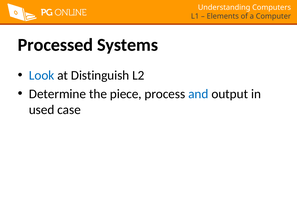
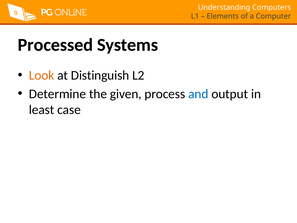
Look colour: blue -> orange (42, 75)
piece: piece -> given (126, 94)
used: used -> least (42, 110)
